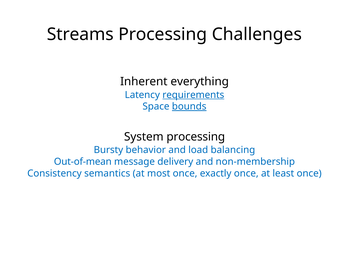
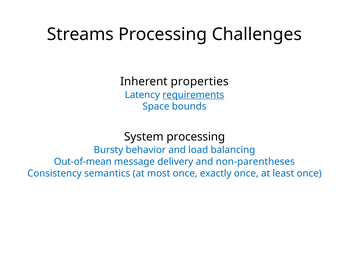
everything: everything -> properties (200, 81)
bounds underline: present -> none (189, 106)
non-membership: non-membership -> non-parentheses (255, 162)
